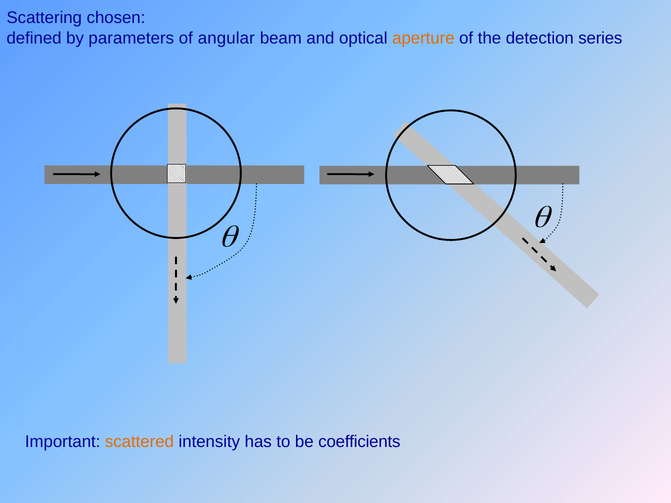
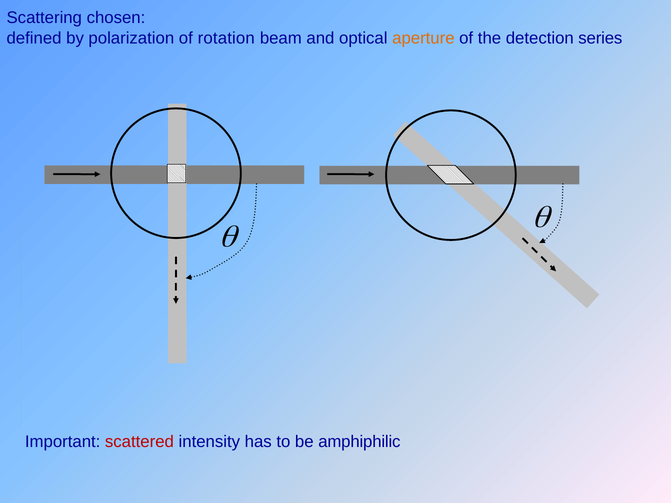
parameters: parameters -> polarization (131, 38)
angular: angular -> rotation (226, 38)
scattered colour: orange -> red (139, 442)
coefficients: coefficients -> amphiphilic (359, 442)
